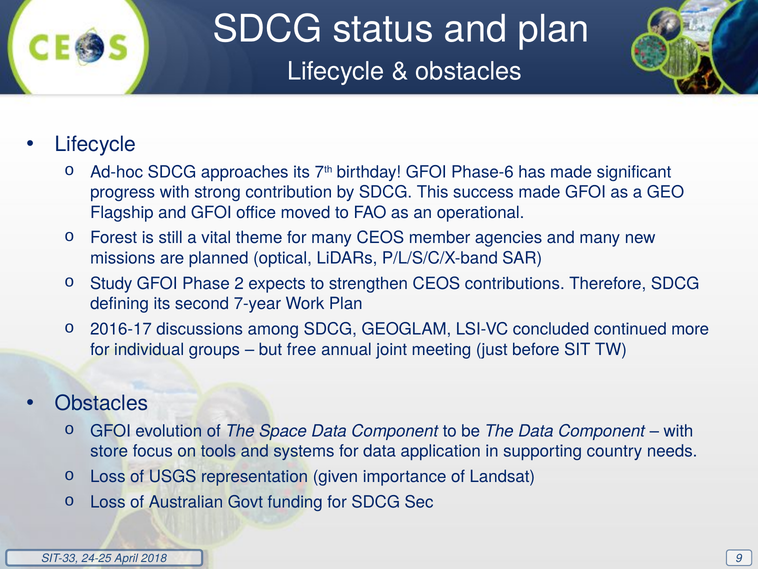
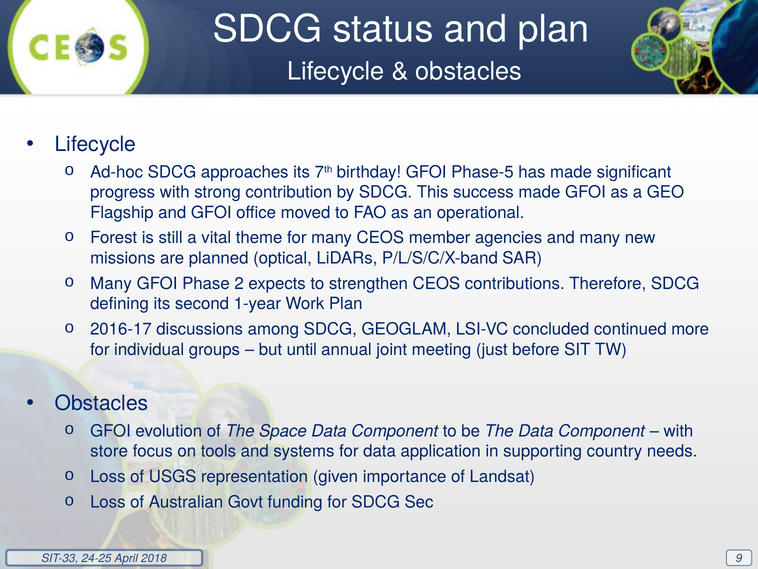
Phase-6: Phase-6 -> Phase-5 (482, 172)
Study: Study -> Many (111, 283)
7-year: 7-year -> 1-year (257, 304)
free: free -> until (302, 349)
